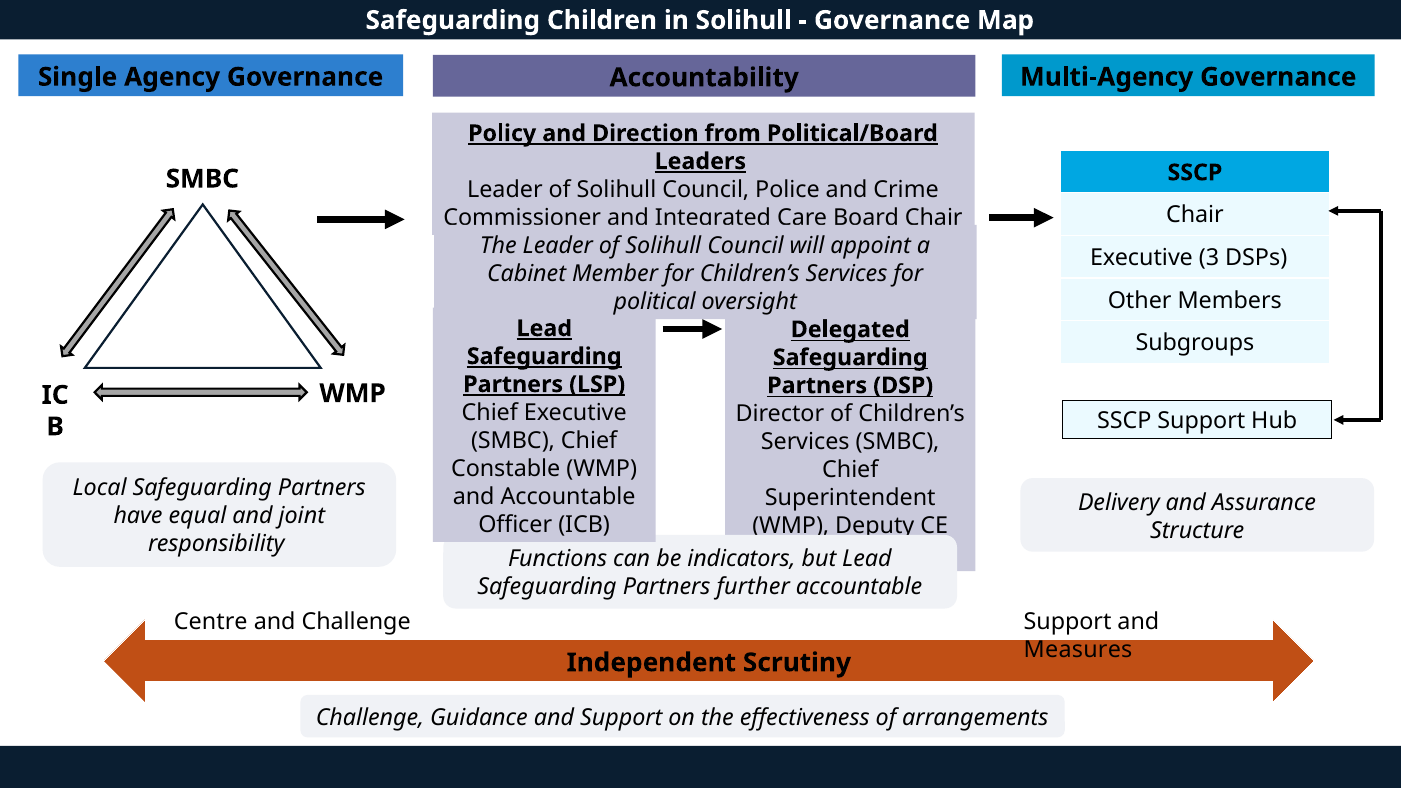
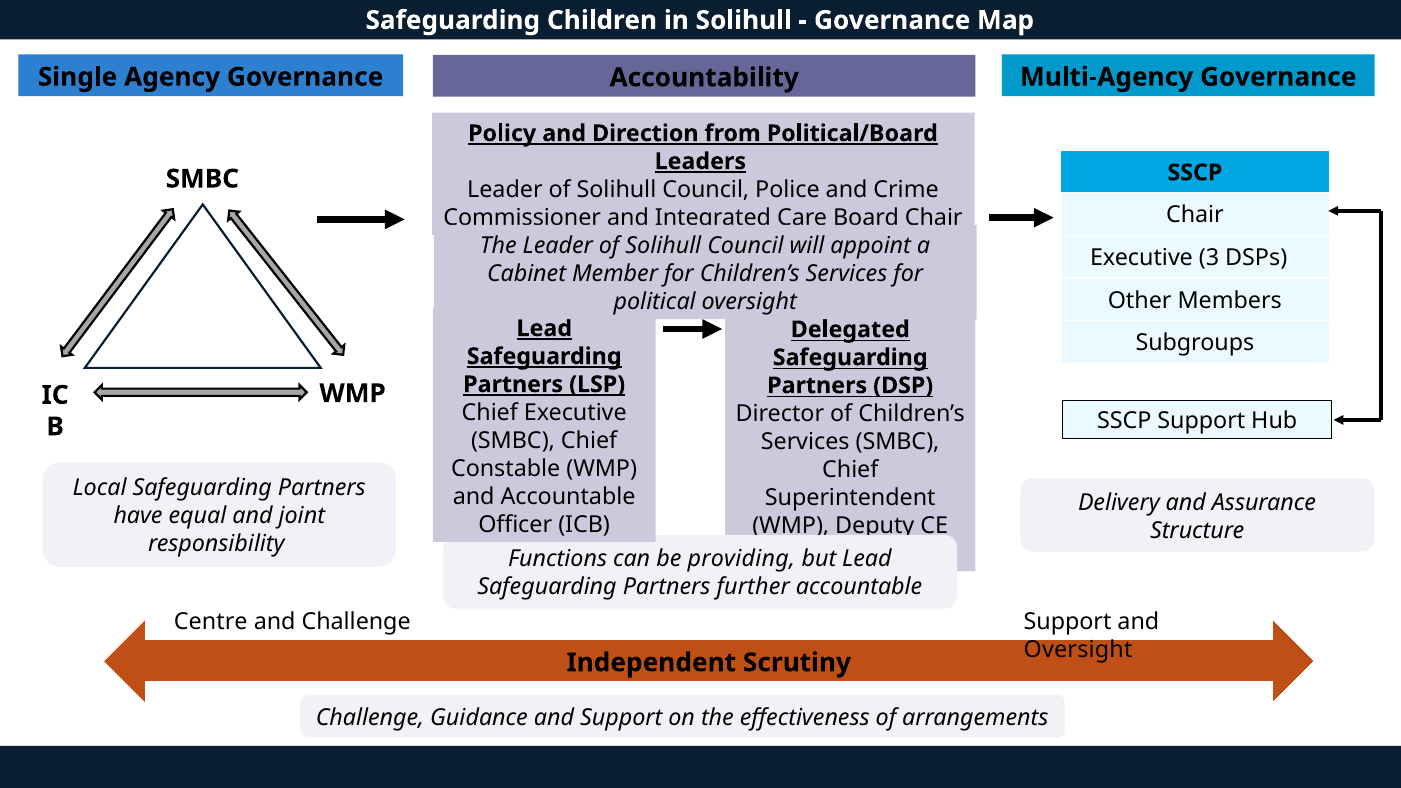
indicators: indicators -> providing (741, 559)
Measures: Measures -> Oversight (1078, 650)
